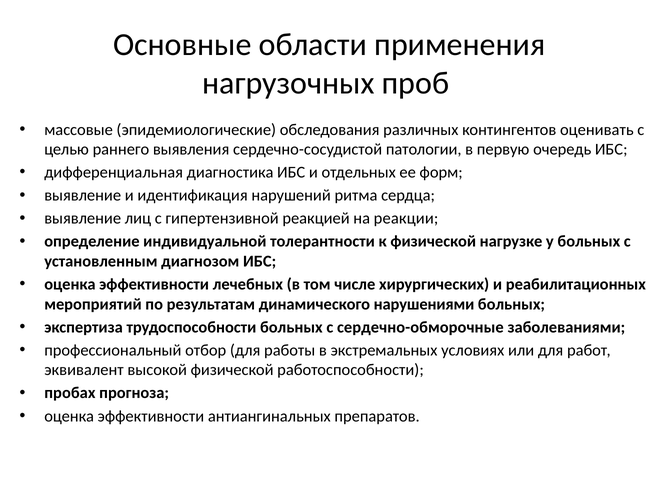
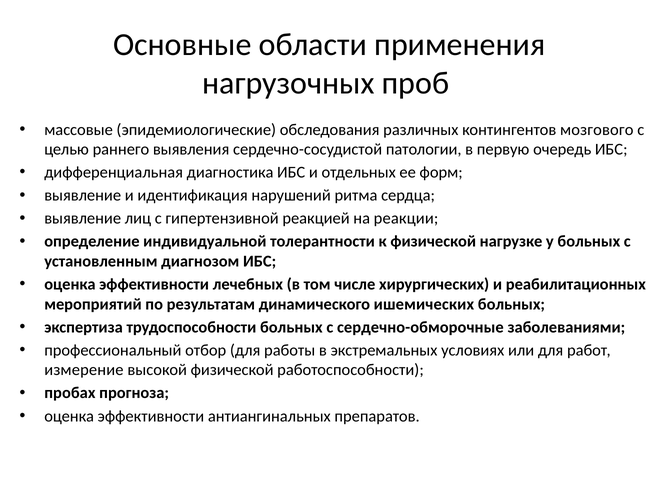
оценивать: оценивать -> мозгового (597, 130)
нарушениями: нарушениями -> ишемических (424, 304)
эквивалент: эквивалент -> измерение (84, 370)
